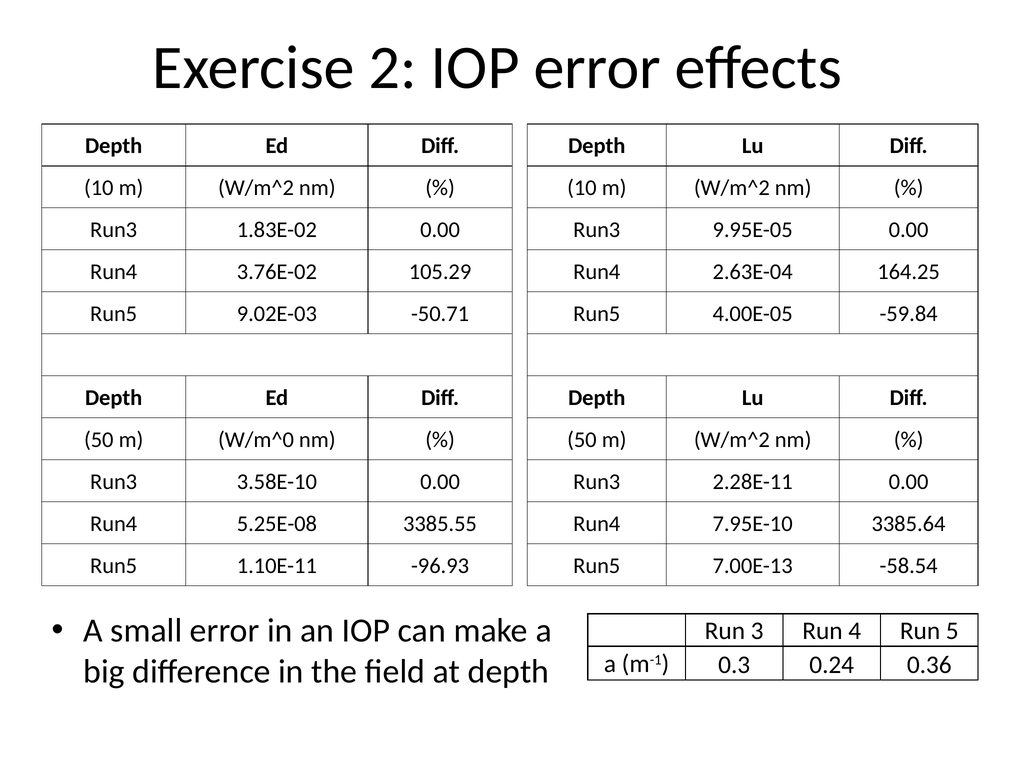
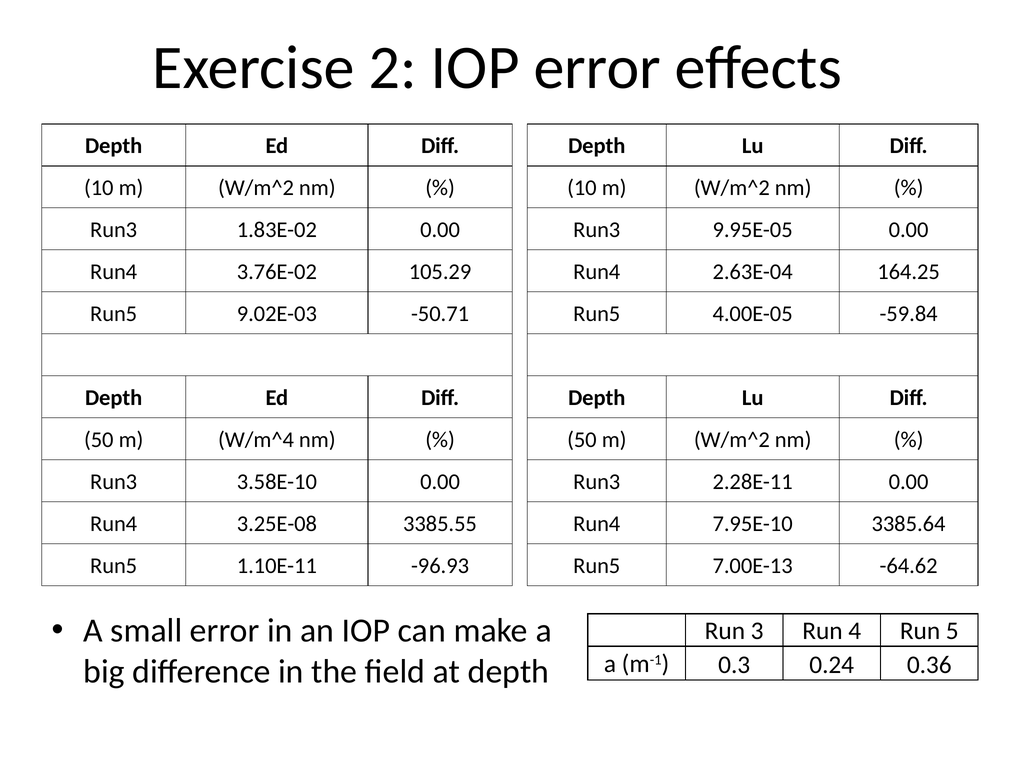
W/m^0: W/m^0 -> W/m^4 (256, 440)
5.25E-08: 5.25E-08 -> 3.25E-08 (277, 524)
-58.54: -58.54 -> -64.62 (909, 566)
